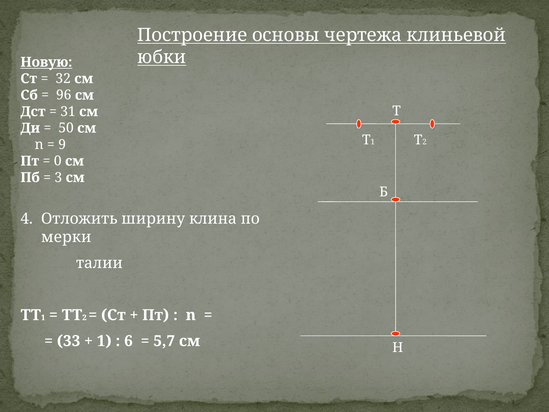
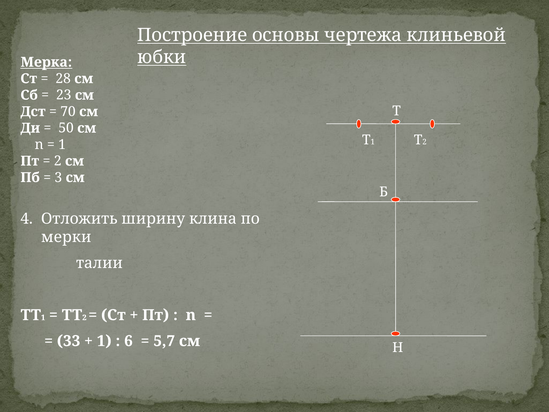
Новую: Новую -> Мерка (46, 62)
32: 32 -> 28 (63, 79)
96: 96 -> 23 (64, 95)
31: 31 -> 70 (68, 112)
9: 9 -> 1 (62, 144)
0: 0 -> 2 (58, 161)
